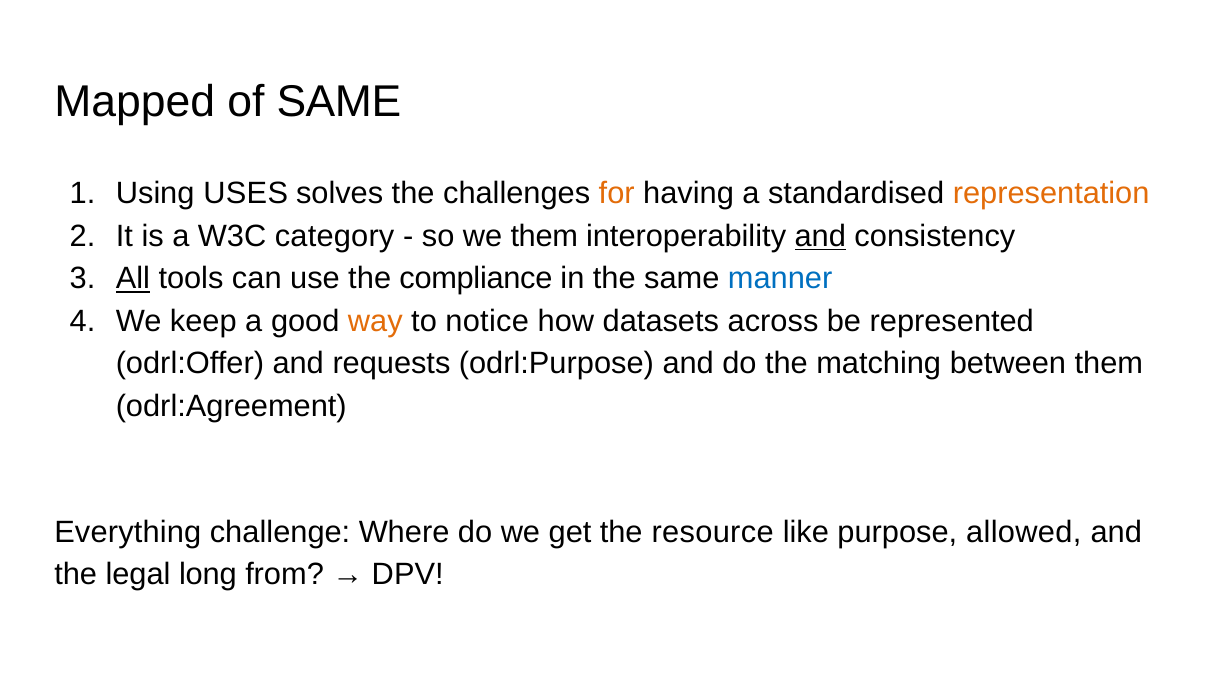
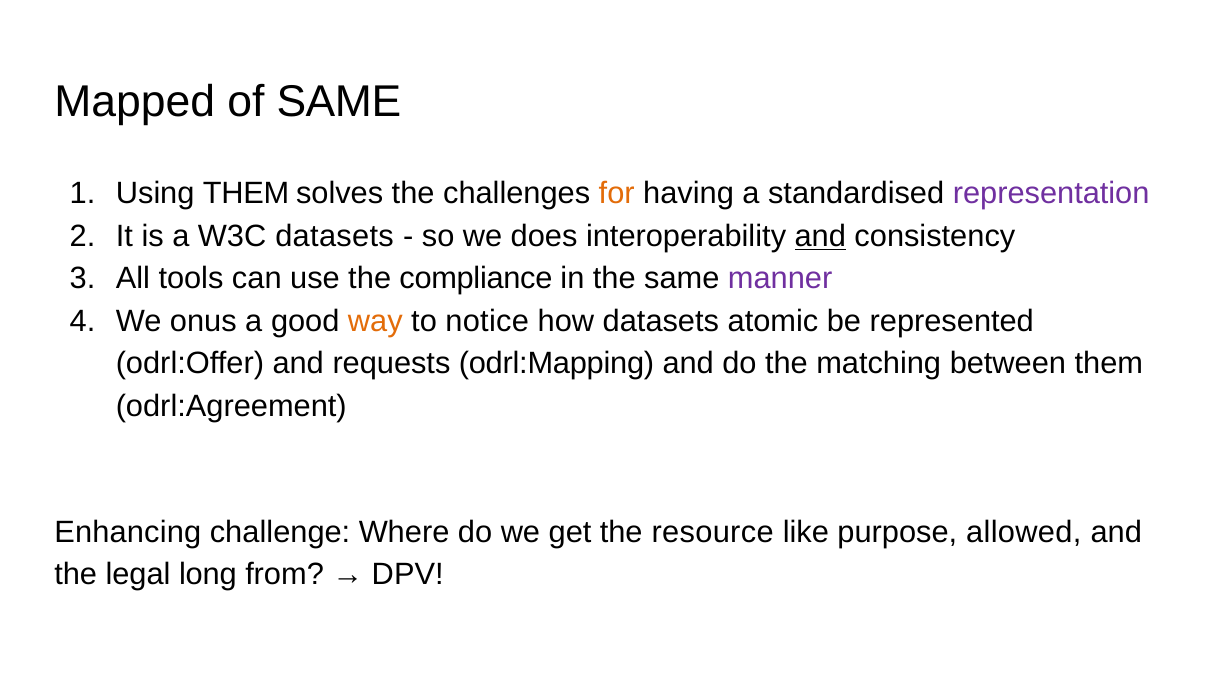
Using USES: USES -> THEM (246, 194)
representation colour: orange -> purple (1051, 194)
W3C category: category -> datasets (335, 236)
we them: them -> does (544, 236)
All underline: present -> none (133, 279)
manner colour: blue -> purple (780, 279)
keep: keep -> onus (203, 321)
across: across -> atomic (773, 321)
odrl:Purpose: odrl:Purpose -> odrl:Mapping (557, 364)
Everything: Everything -> Enhancing (128, 532)
